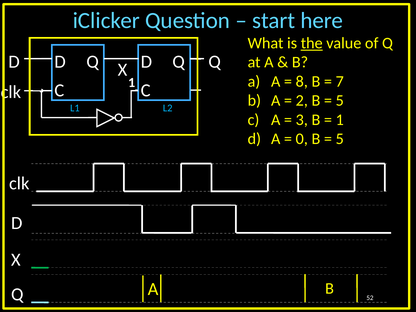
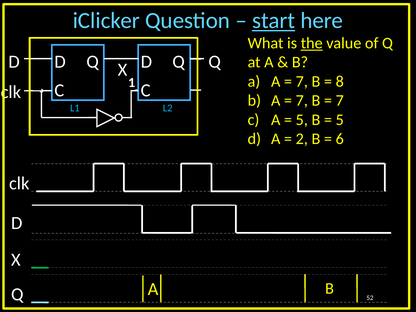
start underline: none -> present (274, 21)
8: 8 -> 7 (302, 81)
7: 7 -> 8 (340, 81)
2: 2 -> 7 (302, 101)
5: 5 -> 7 (340, 101)
3: 3 -> 5 (302, 120)
1: 1 -> 5 (340, 120)
0: 0 -> 2 (302, 139)
5: 5 -> 6 (340, 139)
